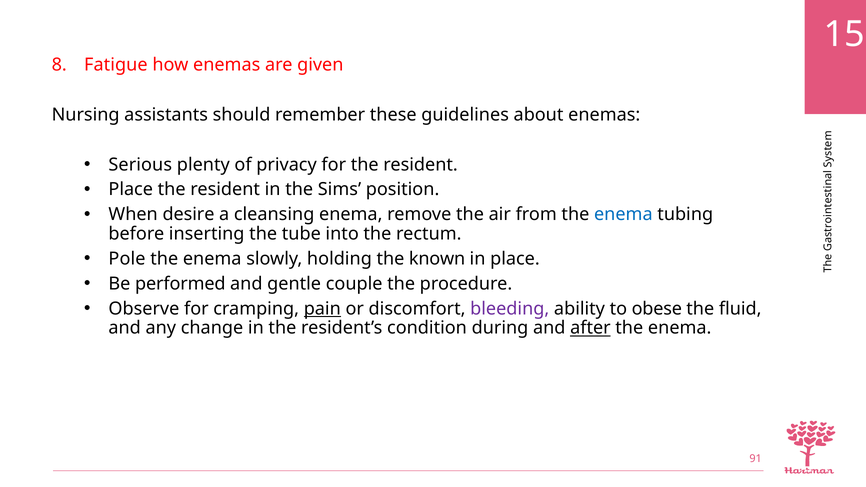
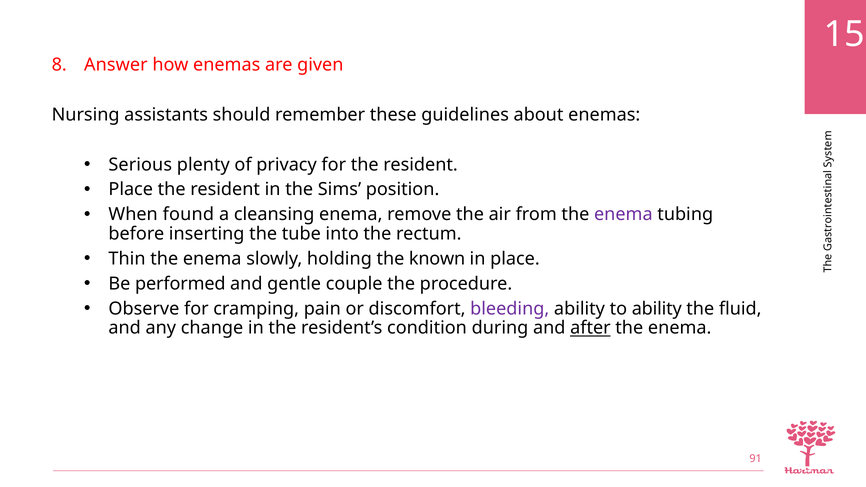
Fatigue: Fatigue -> Answer (116, 65)
desire: desire -> found (188, 214)
enema colour: blue -> purple (623, 214)
Pole: Pole -> Thin (127, 259)
pain underline: present -> none (322, 309)
to obese: obese -> ability (657, 309)
